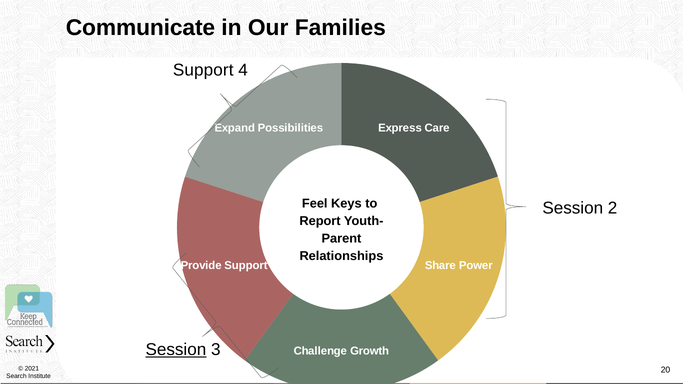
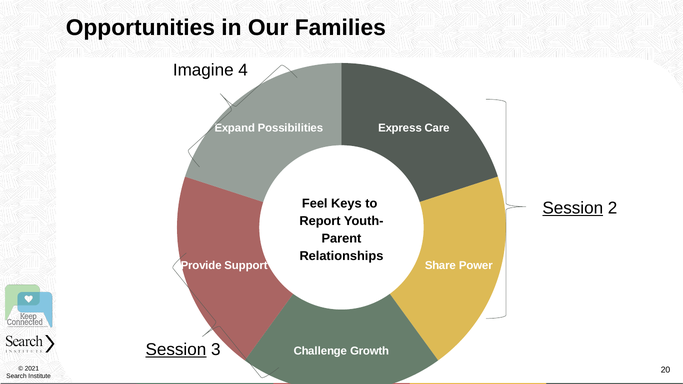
Communicate: Communicate -> Opportunities (140, 28)
Support: Support -> Imagine (203, 70)
Session underline: none -> present (573, 208)
